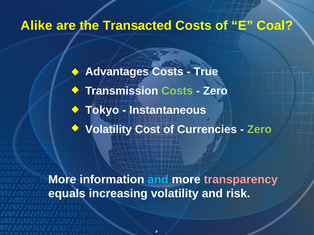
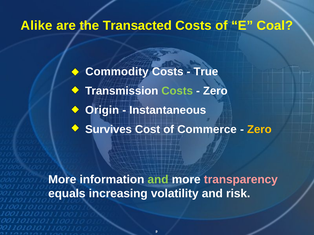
Advantages: Advantages -> Commodity (117, 72)
Tokyo: Tokyo -> Origin (102, 110)
Volatility: Volatility -> Survives (109, 130)
Currencies: Currencies -> Commerce (207, 130)
Zero colour: light green -> yellow (259, 130)
and colour: light blue -> light green (158, 180)
